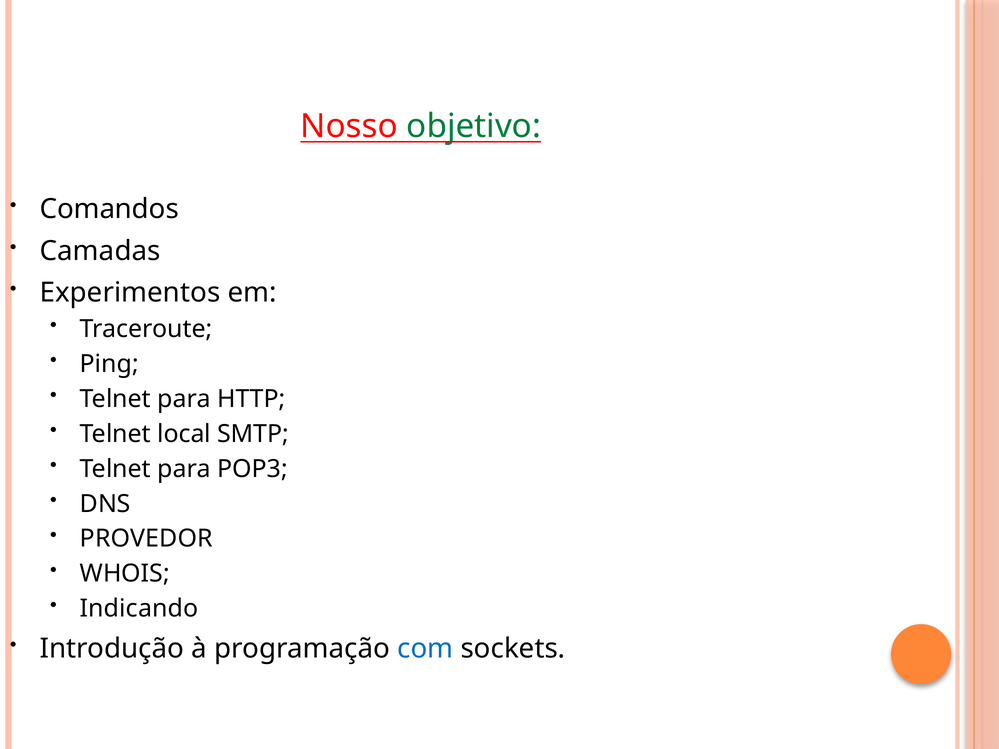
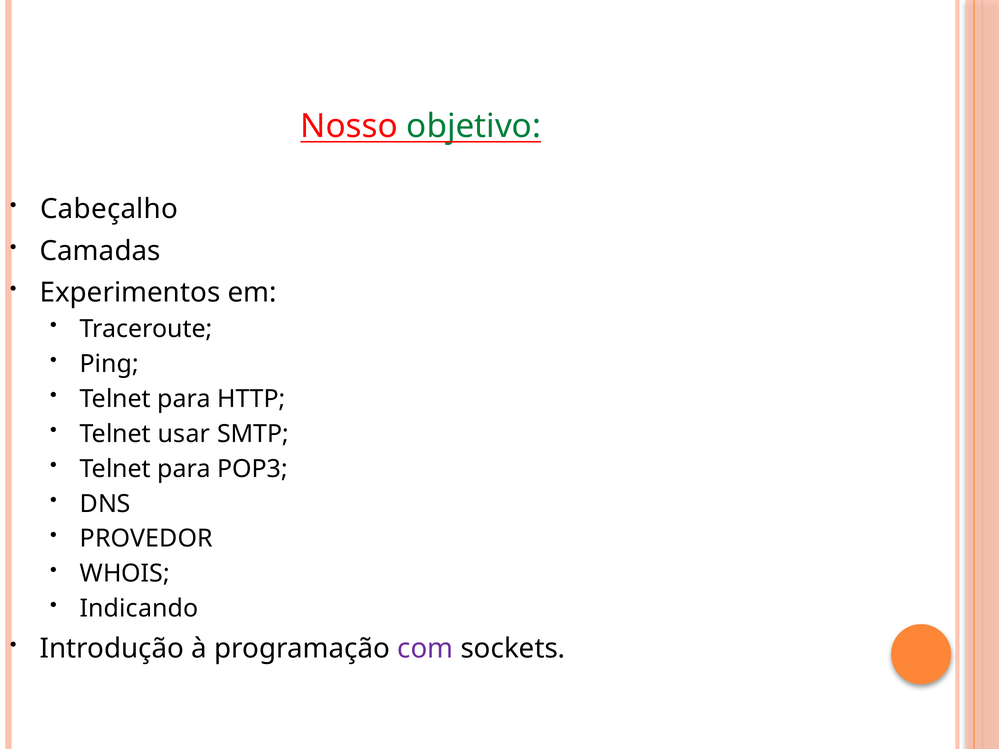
Comandos: Comandos -> Cabeçalho (109, 209)
local: local -> usar (184, 434)
com colour: blue -> purple (425, 649)
